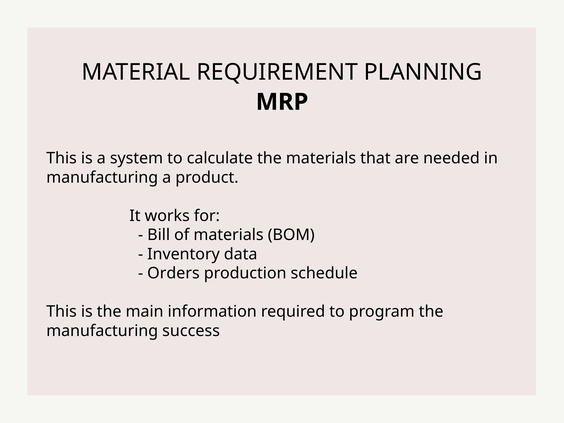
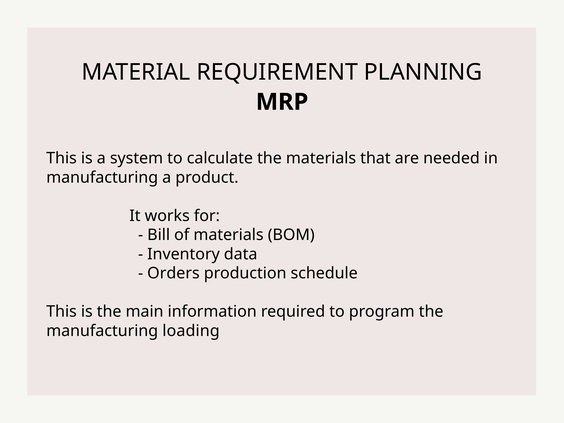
success: success -> loading (191, 331)
